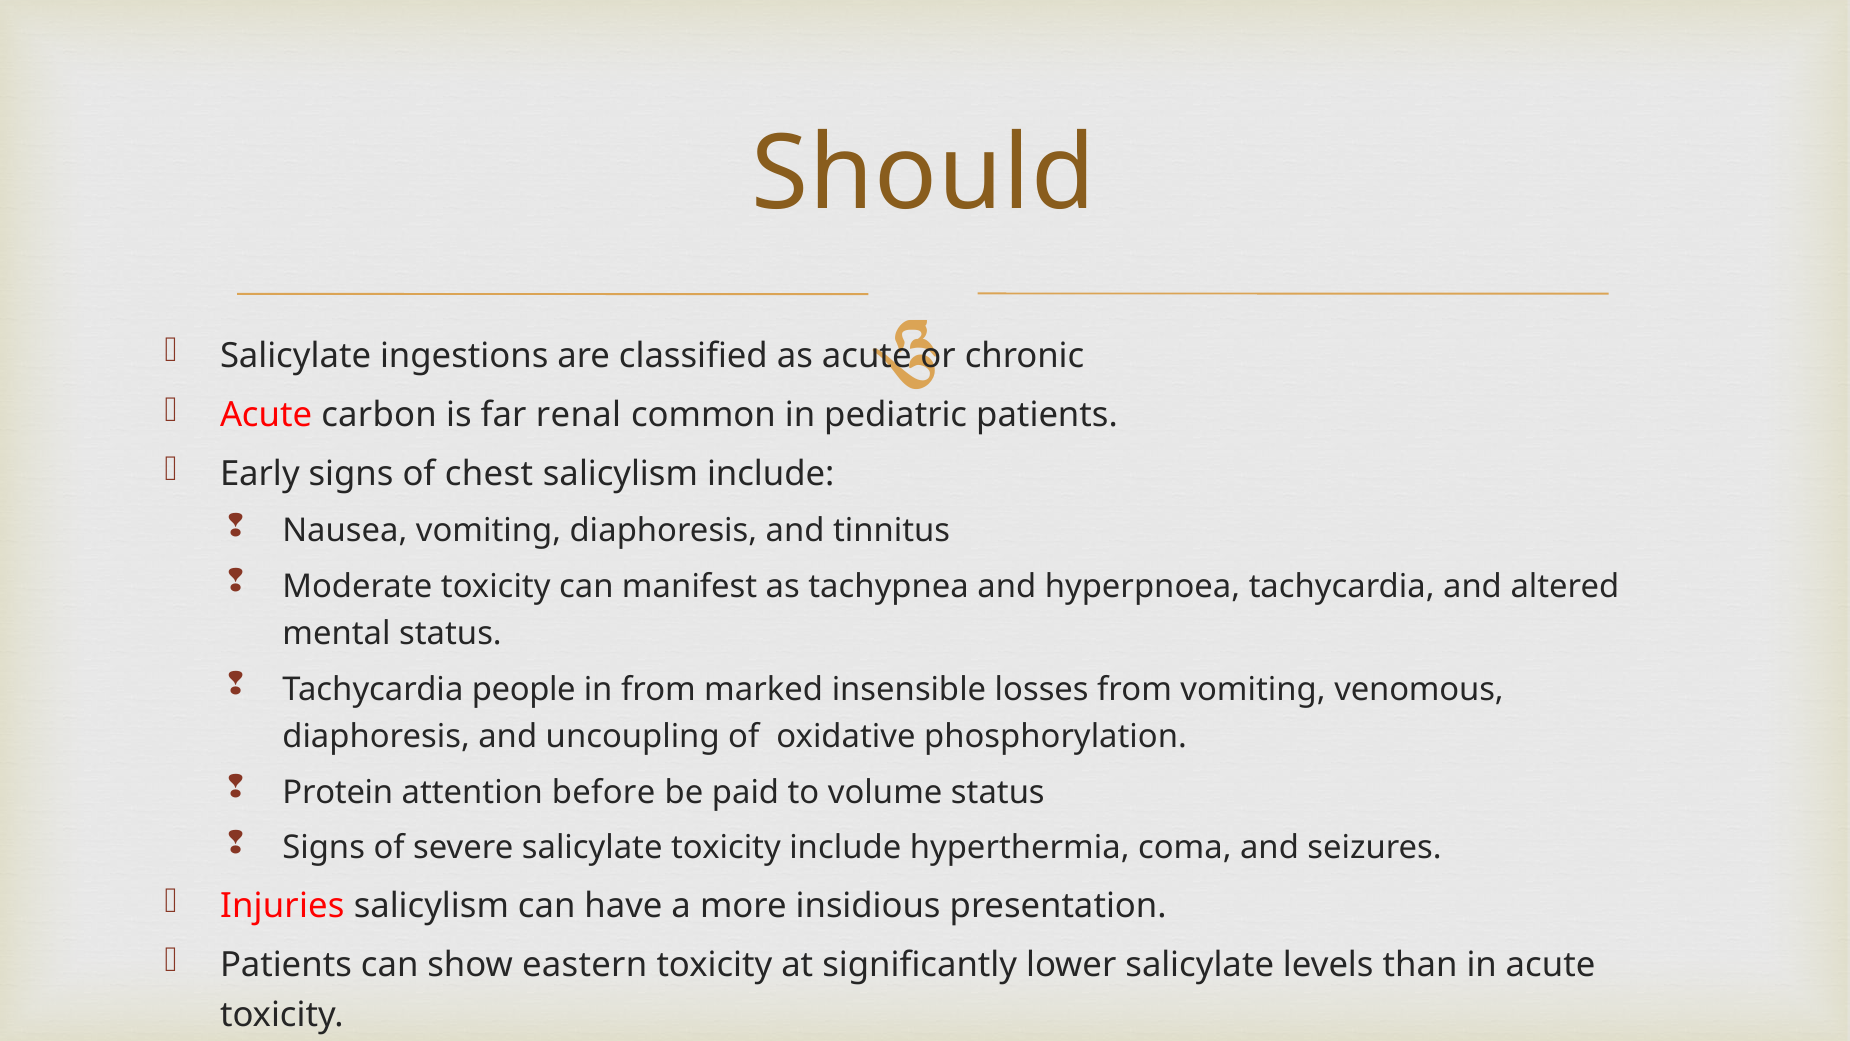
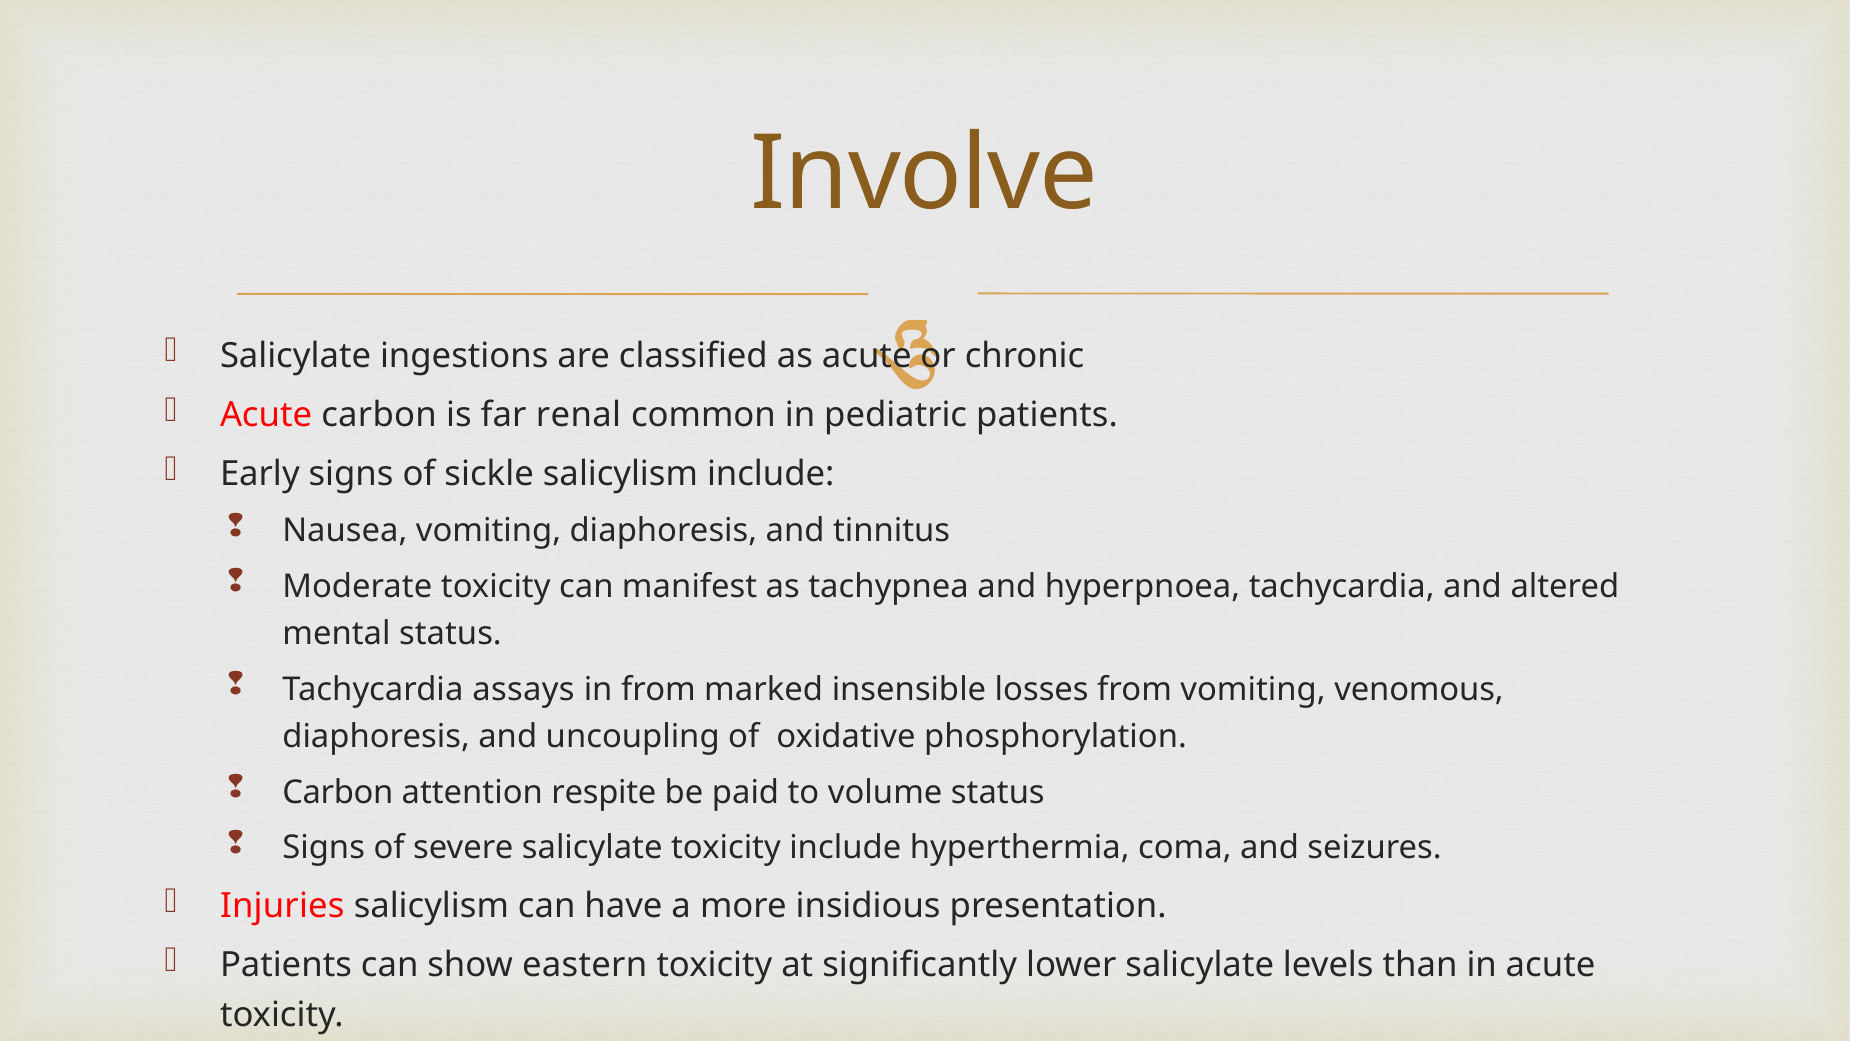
Should: Should -> Involve (924, 174)
chest: chest -> sickle (489, 474)
people: people -> assays (523, 689)
Protein: Protein -> Carbon (338, 792)
before: before -> respite (604, 792)
